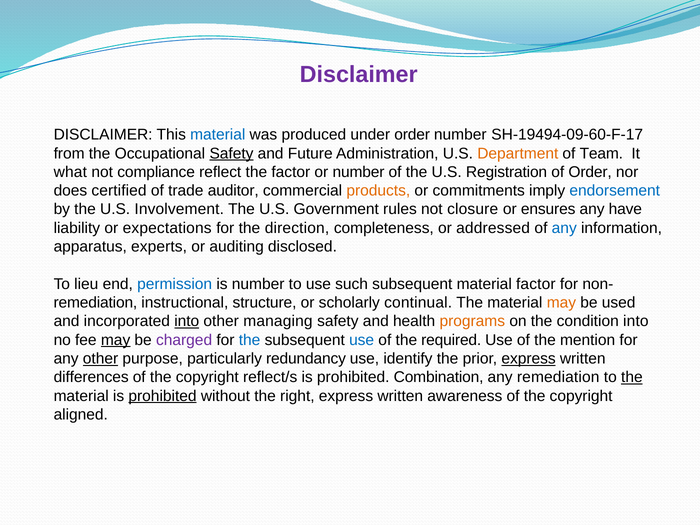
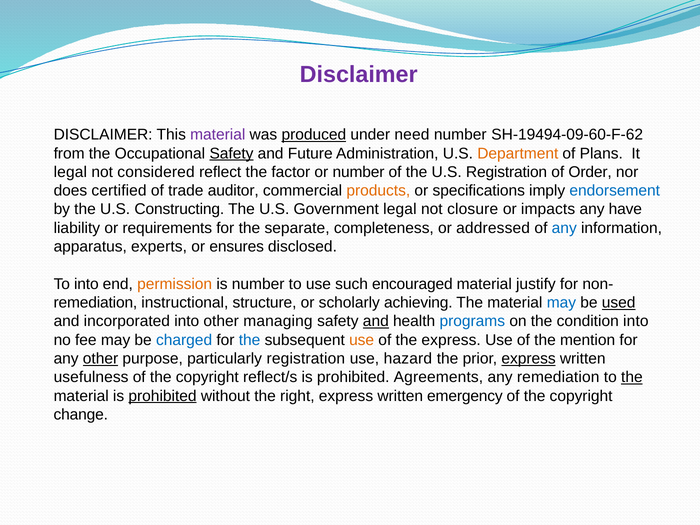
material colour: blue -> purple (218, 135)
produced underline: none -> present (314, 135)
under order: order -> need (412, 135)
SH-19494-09-60-F-17: SH-19494-09-60-F-17 -> SH-19494-09-60-F-62 (567, 135)
Team: Team -> Plans (601, 153)
what: what -> legal (70, 172)
compliance: compliance -> considered (156, 172)
commitments: commitments -> specifications (479, 191)
Involvement: Involvement -> Constructing (179, 209)
Government rules: rules -> legal (400, 209)
ensures: ensures -> impacts (548, 209)
expectations: expectations -> requirements (167, 228)
direction: direction -> separate (297, 228)
auditing: auditing -> ensures (237, 247)
To lieu: lieu -> into (86, 284)
permission colour: blue -> orange (175, 284)
such subsequent: subsequent -> encouraged (412, 284)
material factor: factor -> justify (536, 284)
continual: continual -> achieving (418, 303)
may colour: orange -> blue (561, 303)
used underline: none -> present (619, 303)
into underline: present -> none (187, 321)
and underline: none -> present (376, 321)
programs colour: orange -> blue (472, 321)
may underline: present -> none (116, 340)
charged colour: purple -> blue (184, 340)
use colour: blue -> orange (362, 340)
the required: required -> express (451, 340)
particularly redundancy: redundancy -> registration (306, 359)
identify: identify -> hazard (408, 359)
differences: differences -> usefulness (91, 377)
Combination: Combination -> Agreements (438, 377)
awareness: awareness -> emergency (465, 396)
aligned: aligned -> change (81, 415)
